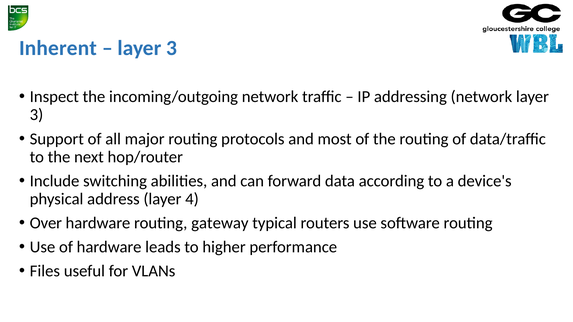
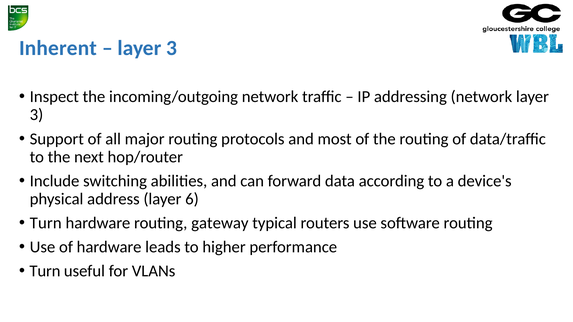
4: 4 -> 6 (192, 199)
Over: Over -> Turn (46, 223)
Files: Files -> Turn (45, 271)
